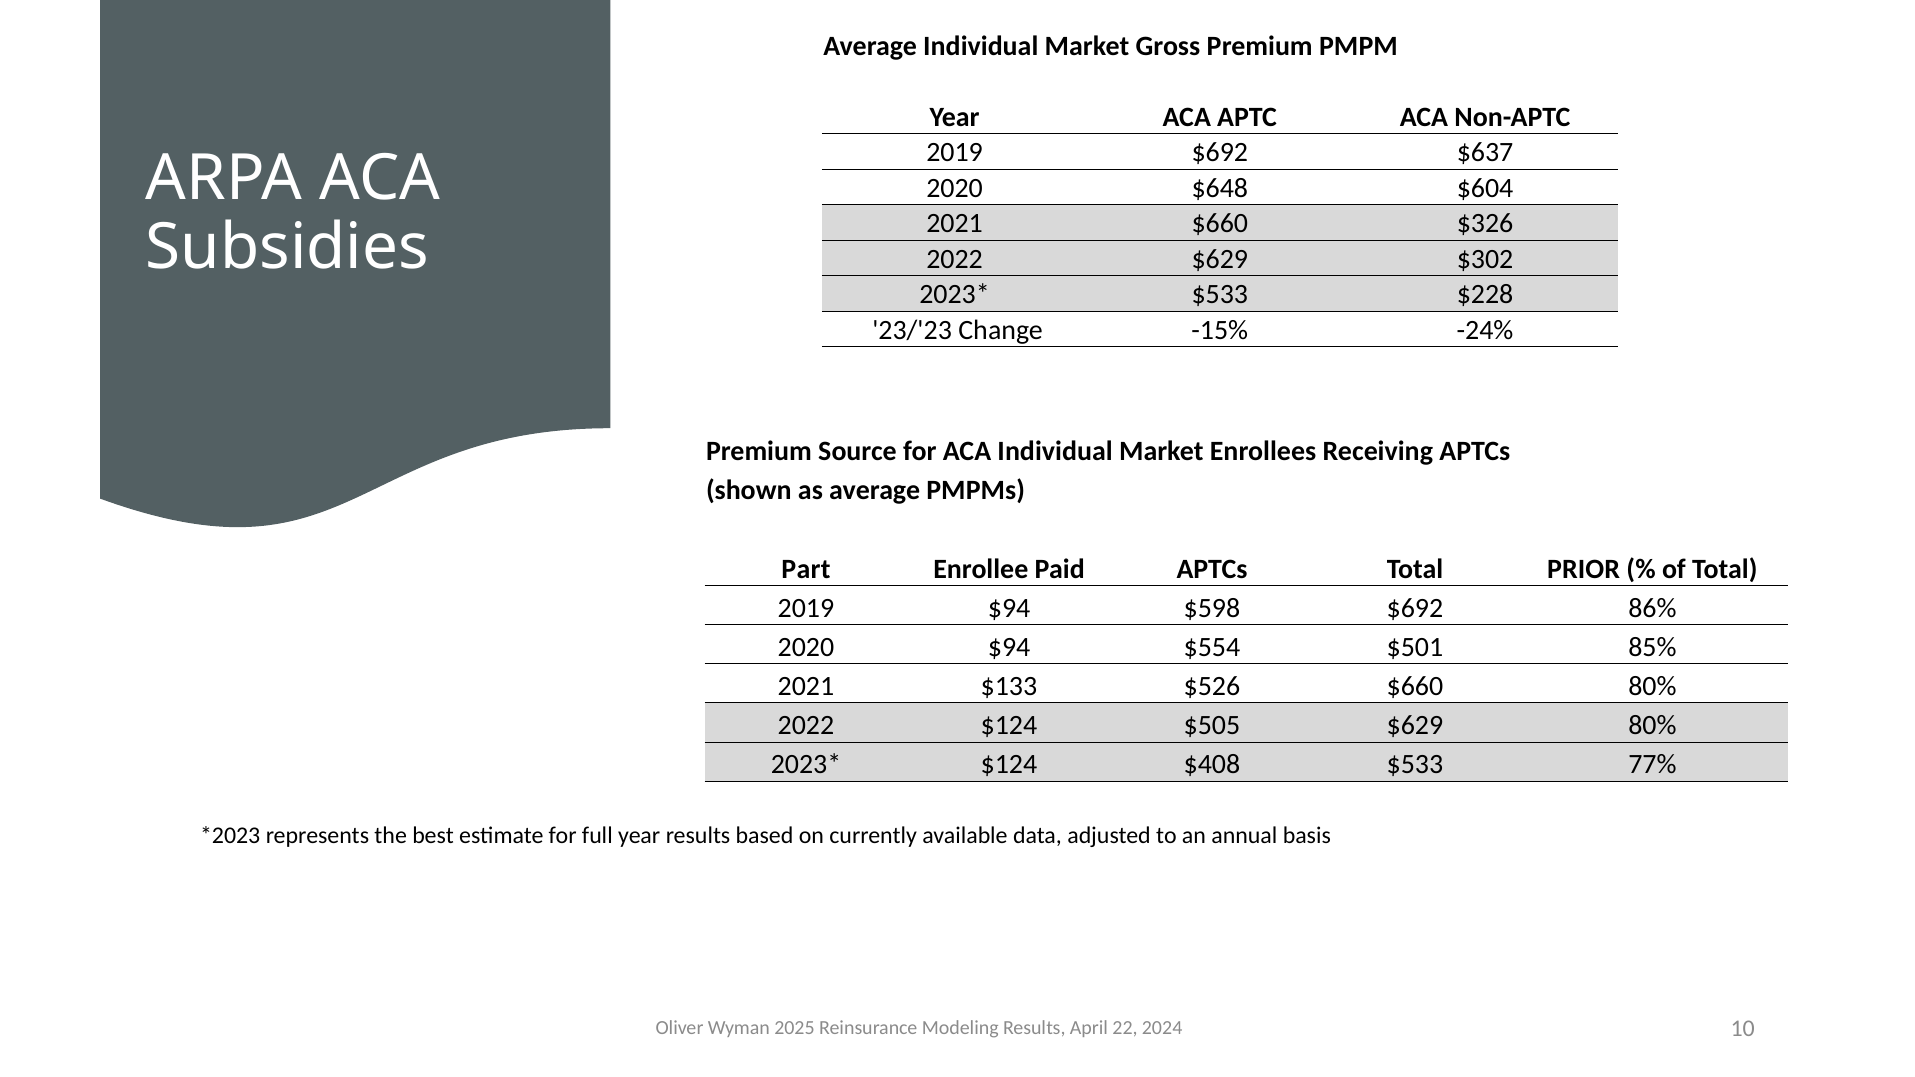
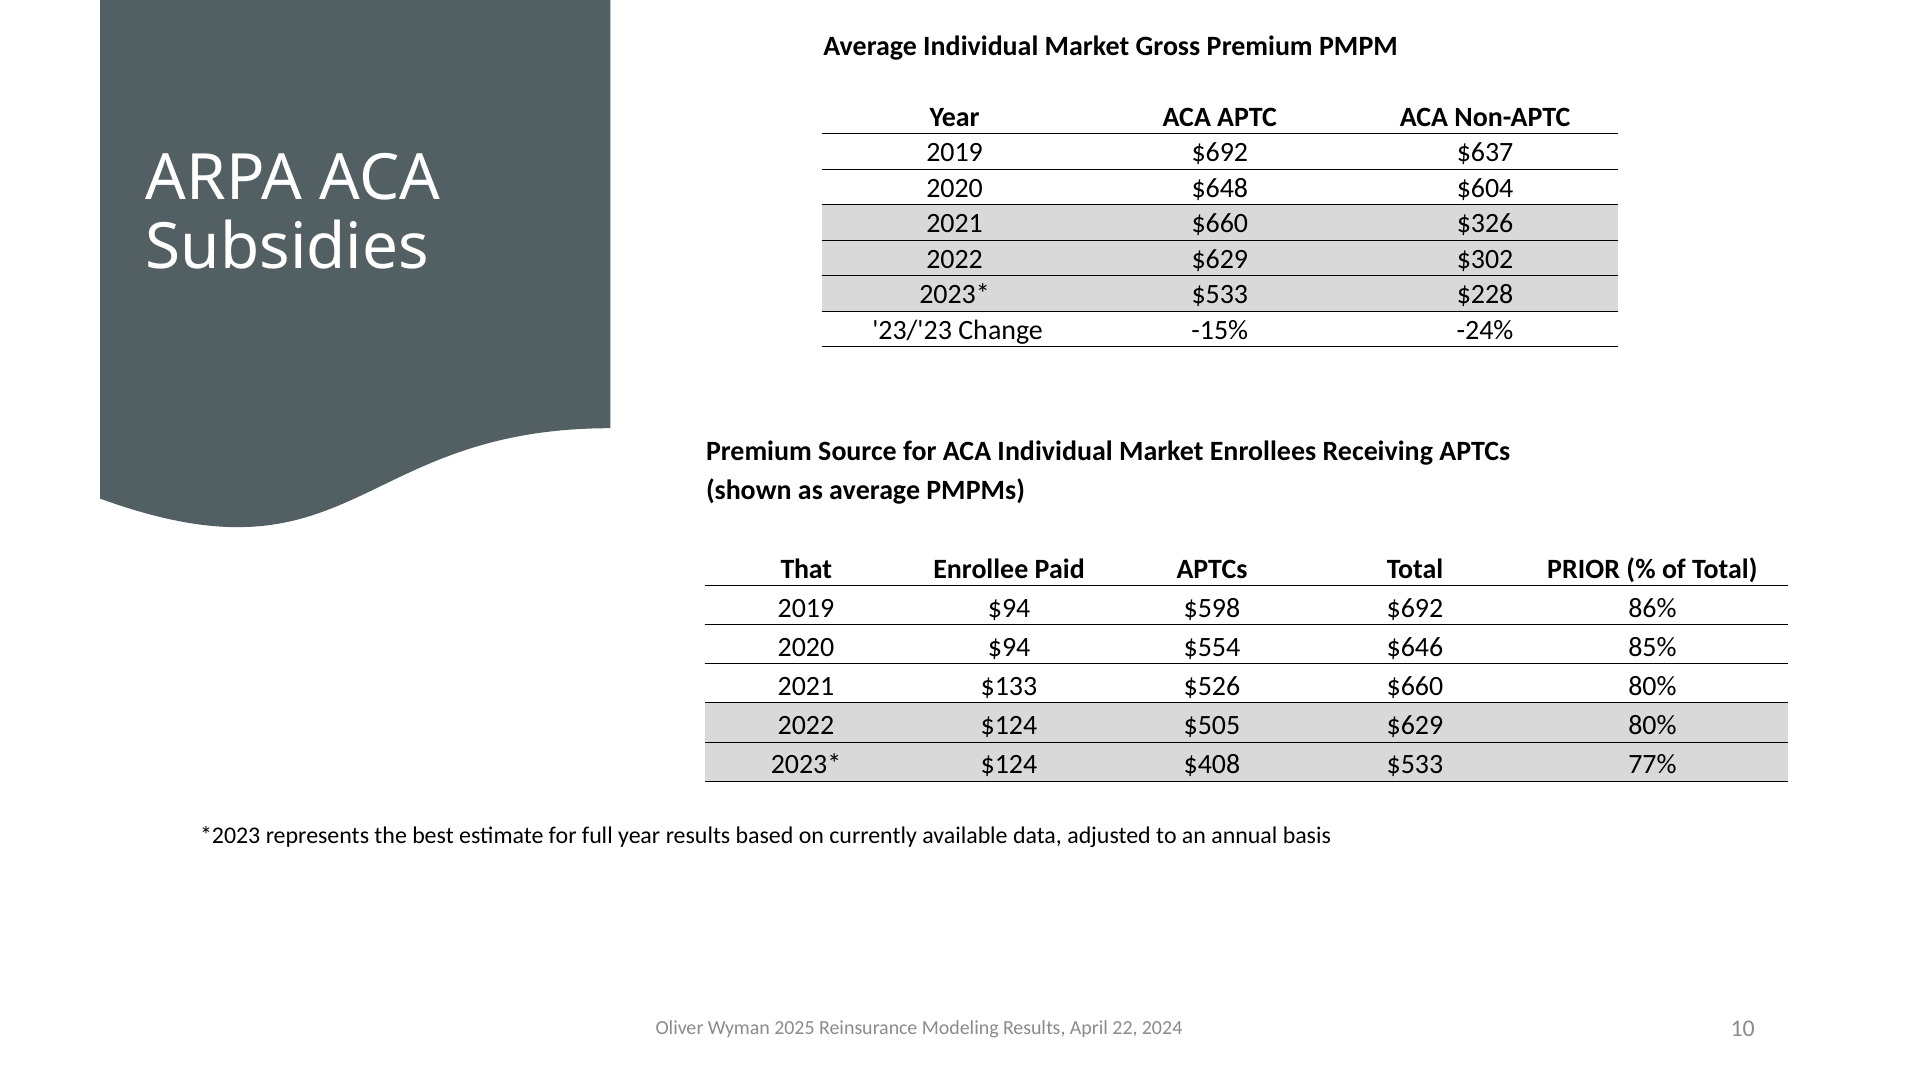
Part: Part -> That (806, 569)
$501: $501 -> $646 (1415, 647)
